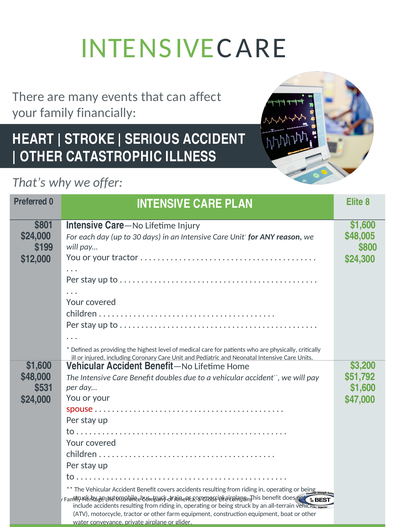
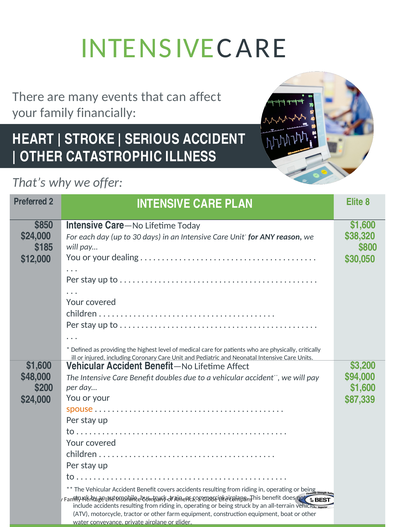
0: 0 -> 2 (51, 201)
$801: $801 -> $850 (44, 225)
Injury: Injury -> Today (189, 226)
$48,005: $48,005 -> $38,320 (360, 236)
$199: $199 -> $185 (44, 247)
your tractor: tractor -> dealing (125, 257)
$24,300: $24,300 -> $30,050 (360, 259)
Lifetime Home: Home -> Affect (238, 366)
$51,792: $51,792 -> $94,000 (360, 376)
$531: $531 -> $200 (44, 388)
$47,000: $47,000 -> $87,339 (360, 399)
spouse colour: red -> orange (80, 409)
